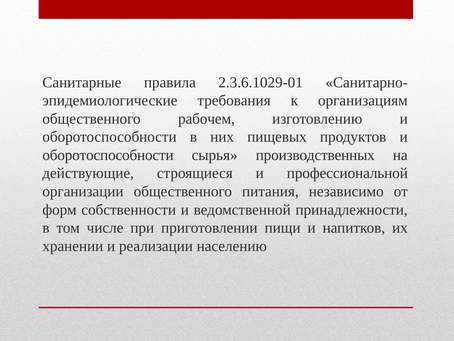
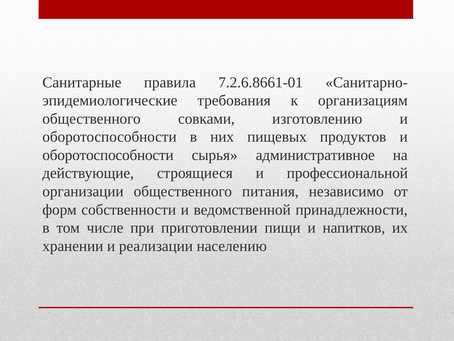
2.3.6.1029-01: 2.3.6.1029-01 -> 7.2.6.8661-01 (261, 82)
рабочем: рабочем -> совками (206, 119)
производственных: производственных -> административное (315, 155)
